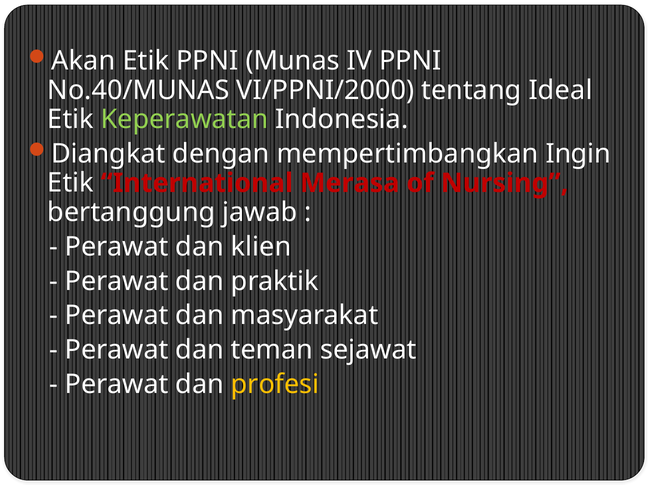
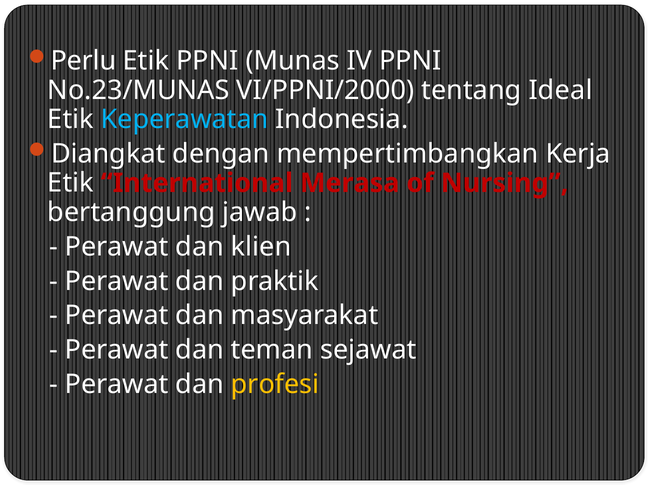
Akan: Akan -> Perlu (84, 61)
No.40/MUNAS: No.40/MUNAS -> No.23/MUNAS (138, 90)
Keperawatan colour: light green -> light blue (185, 119)
Ingin: Ingin -> Kerja (578, 154)
